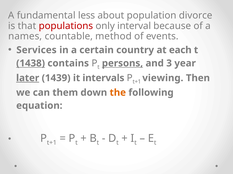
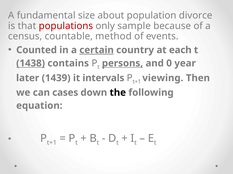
less: less -> size (87, 15)
interval: interval -> sample (134, 26)
names: names -> census (25, 36)
Services: Services -> Counted (37, 50)
certain underline: none -> present (97, 50)
3: 3 -> 0 (169, 63)
later underline: present -> none (28, 78)
them: them -> cases (65, 93)
the colour: orange -> black (118, 93)
